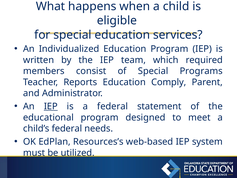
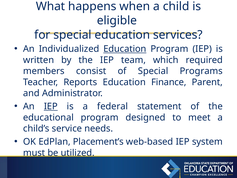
Education underline: none -> present (125, 49)
Comply: Comply -> Finance (169, 82)
child’s federal: federal -> service (67, 128)
Resources’s: Resources’s -> Placement’s (98, 142)
